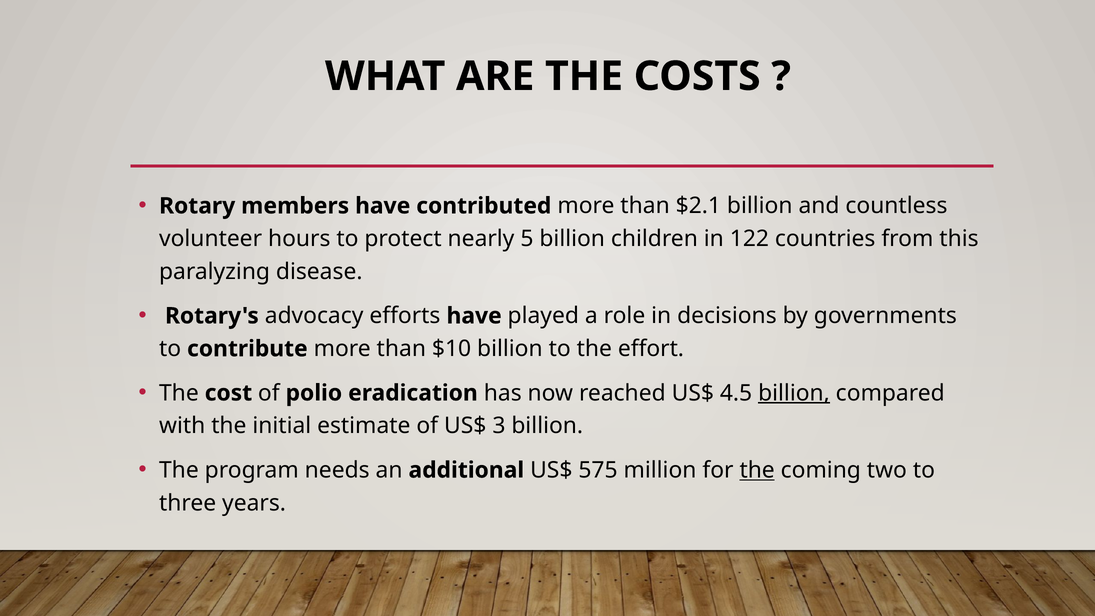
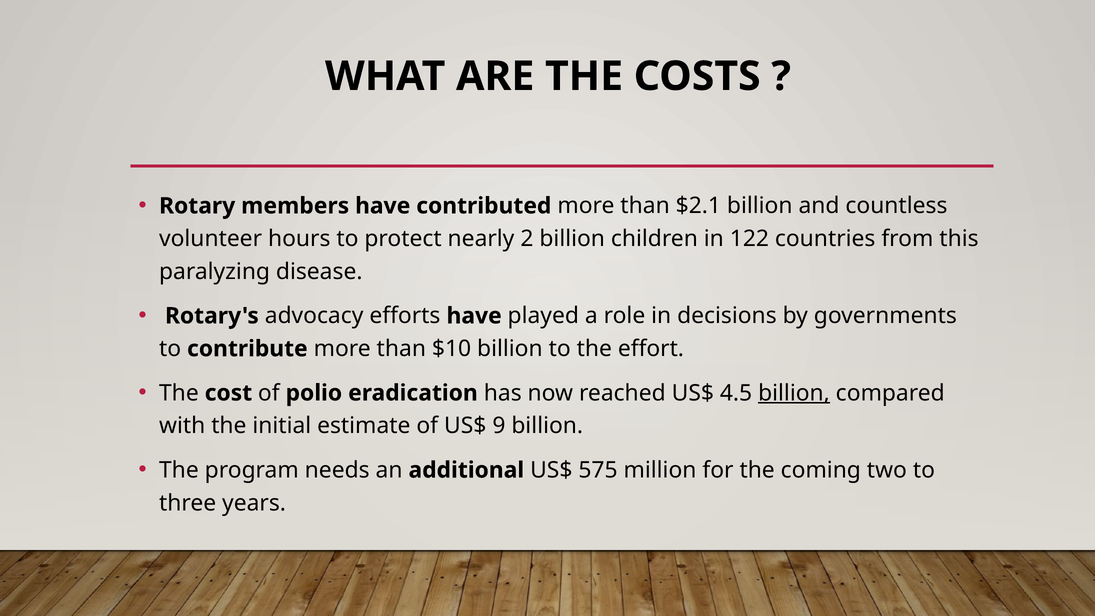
5: 5 -> 2 (527, 239)
3: 3 -> 9 (499, 426)
the underline: present -> none (757, 470)
